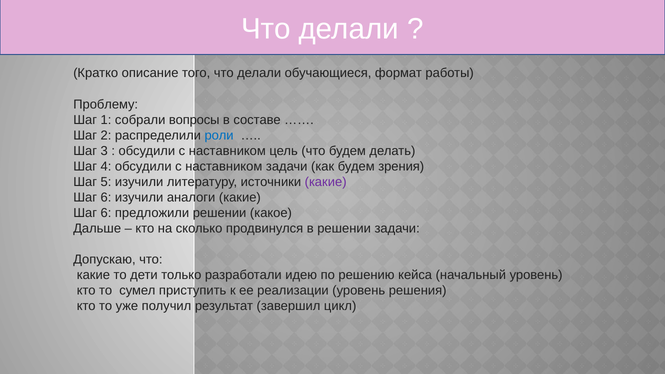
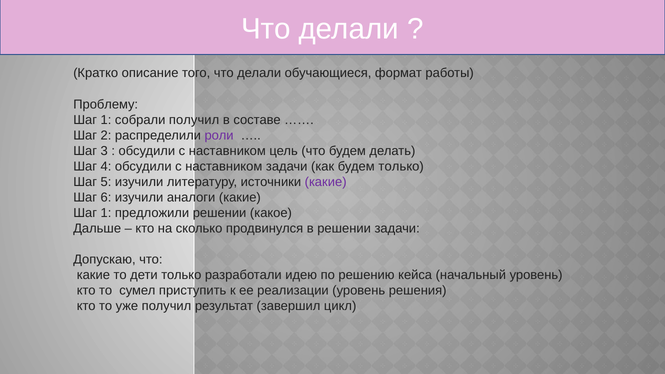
собрали вопросы: вопросы -> получил (194, 120)
роли colour: blue -> purple (219, 135)
будем зрения: зрения -> только (401, 166)
6: 6 -> 1 (106, 213)
